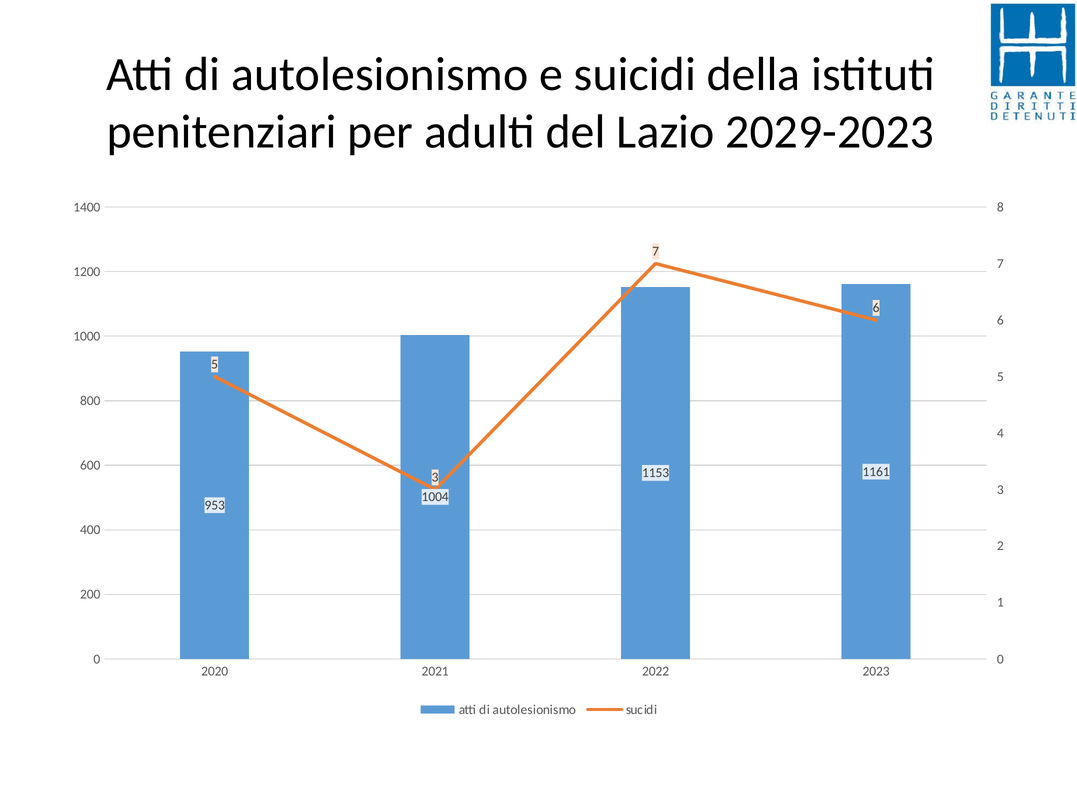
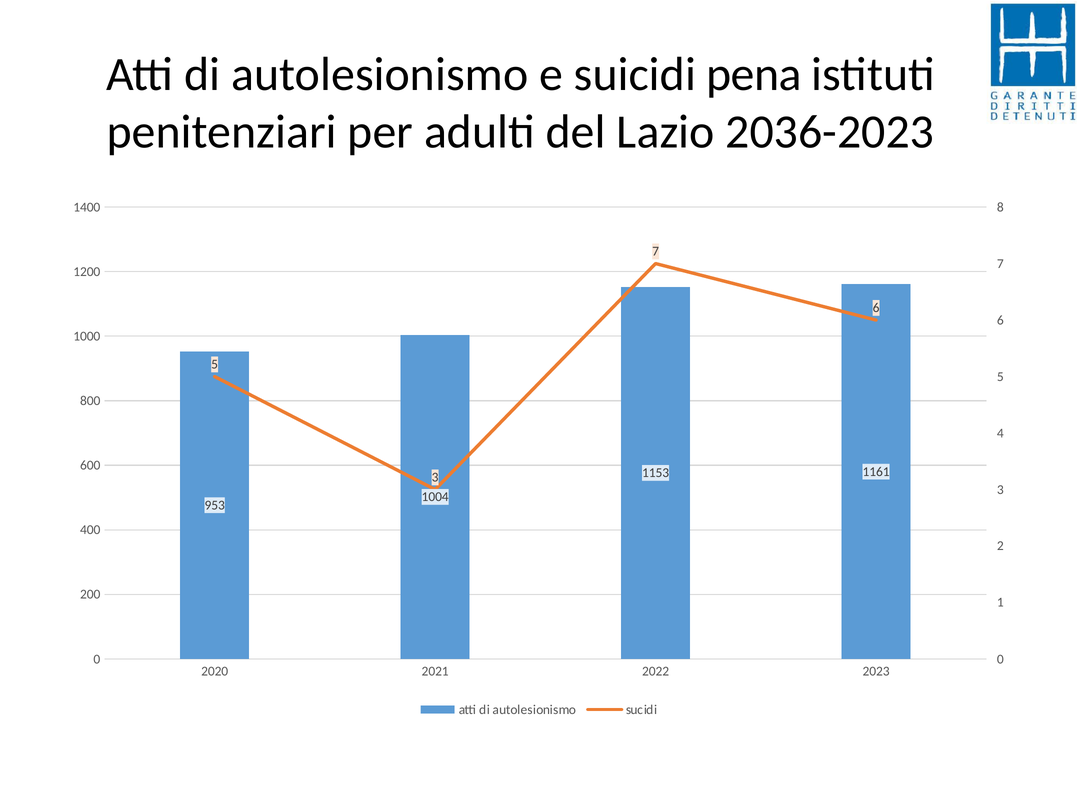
della: della -> pena (754, 74)
2029-2023: 2029-2023 -> 2036-2023 (830, 132)
